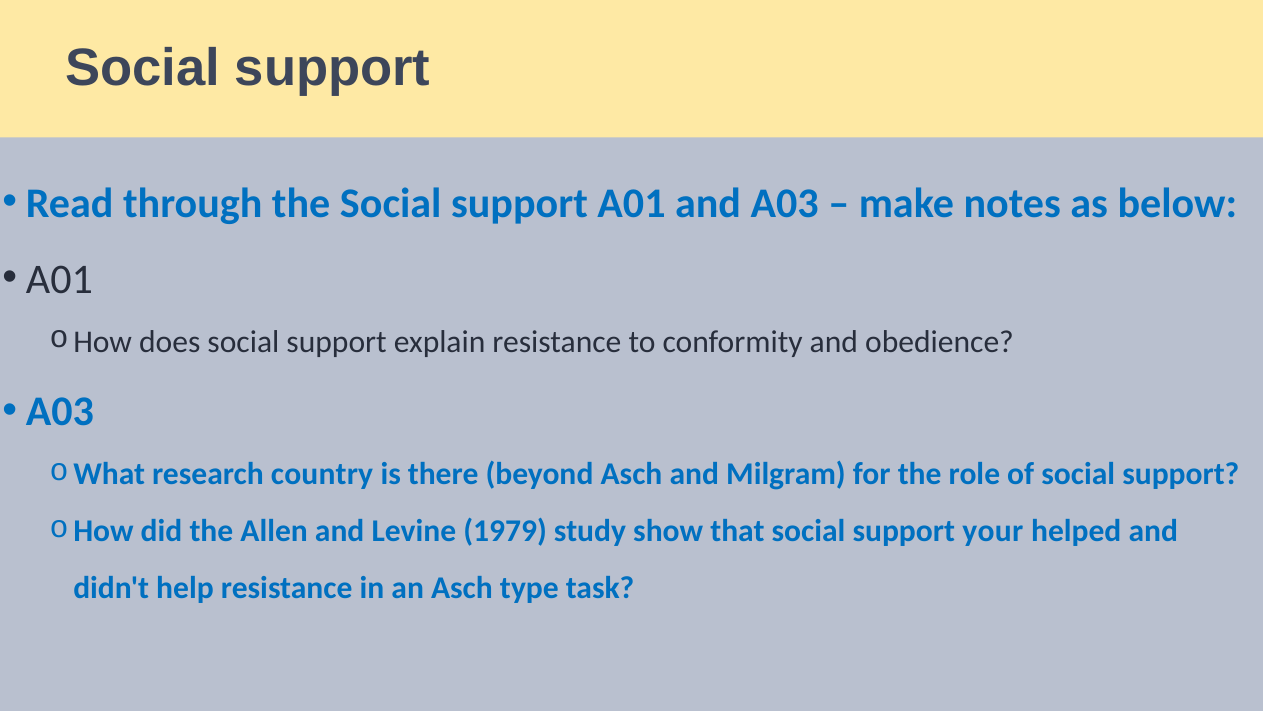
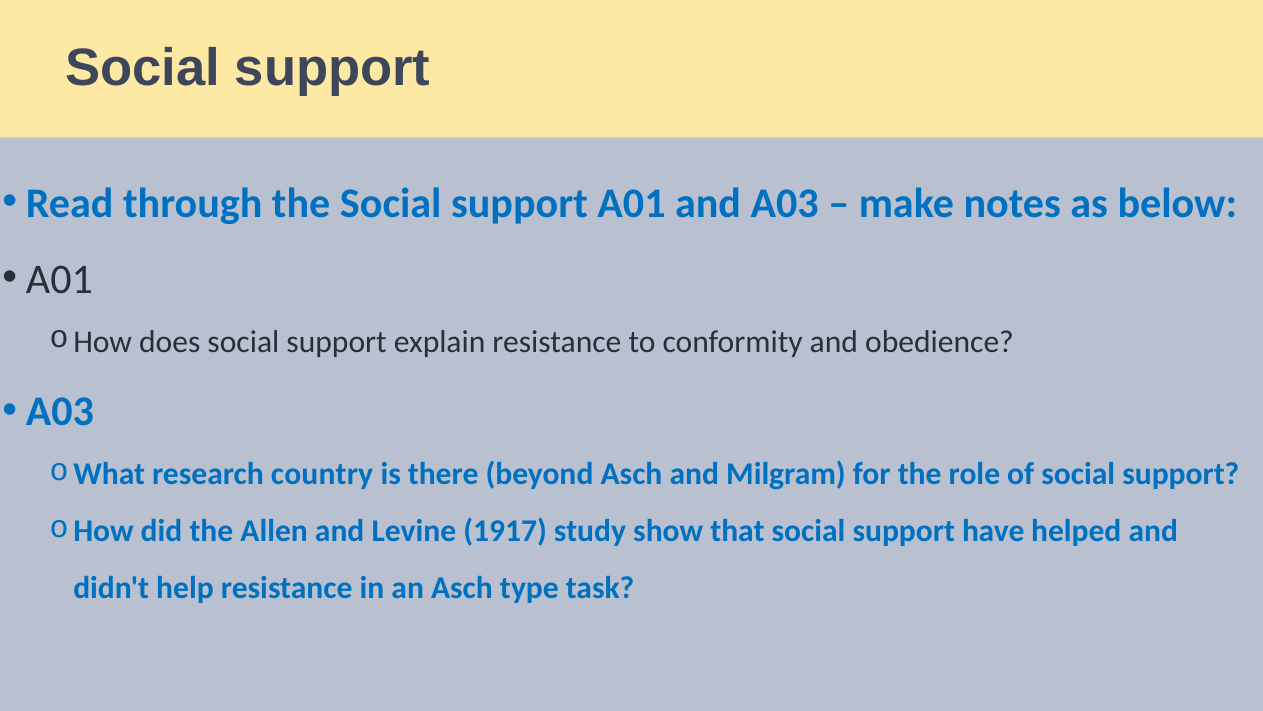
1979: 1979 -> 1917 (505, 531)
your: your -> have (993, 531)
